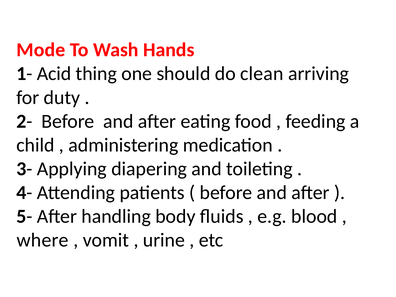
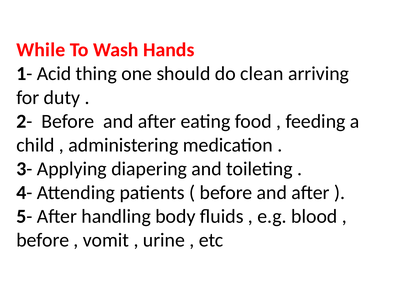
Mode: Mode -> While (41, 50)
where: where -> before (43, 240)
